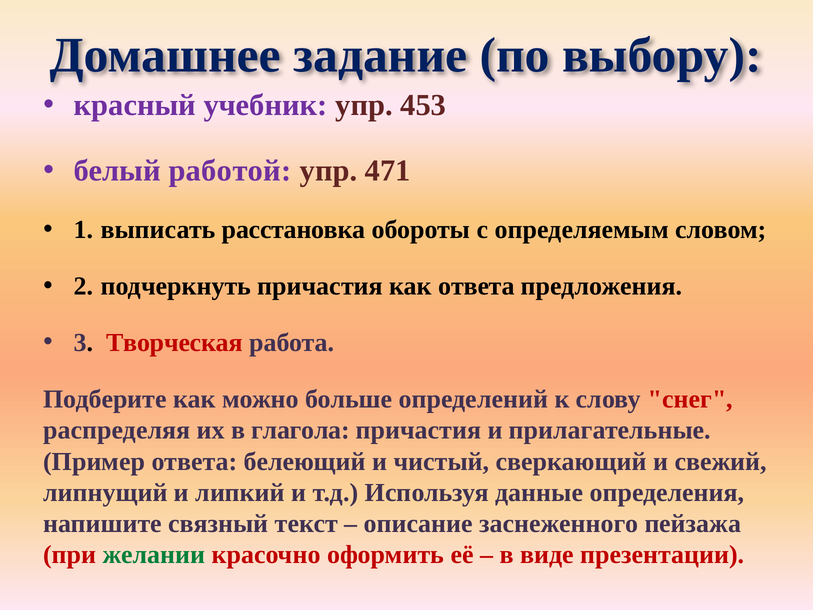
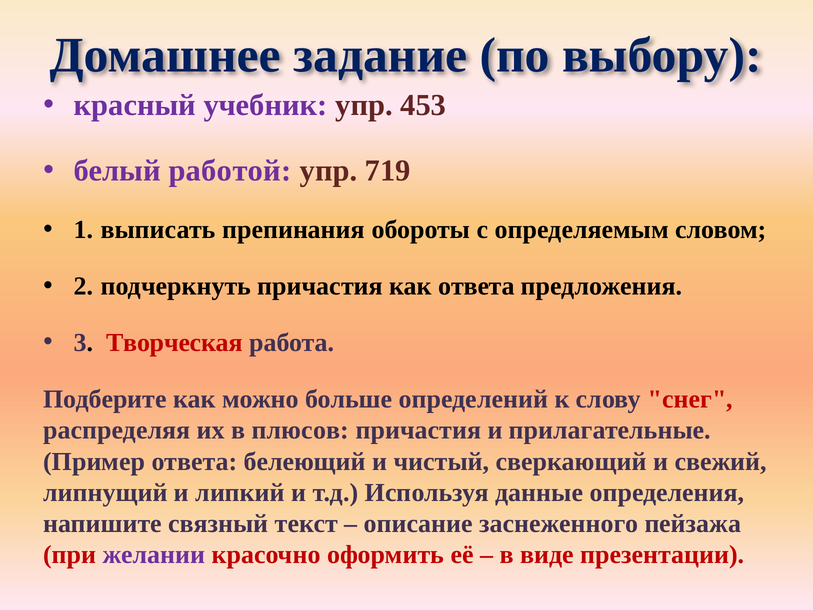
471: 471 -> 719 (388, 171)
расстановка: расстановка -> препинания (294, 230)
глагола: глагола -> плюсов (300, 430)
желании colour: green -> purple (154, 555)
